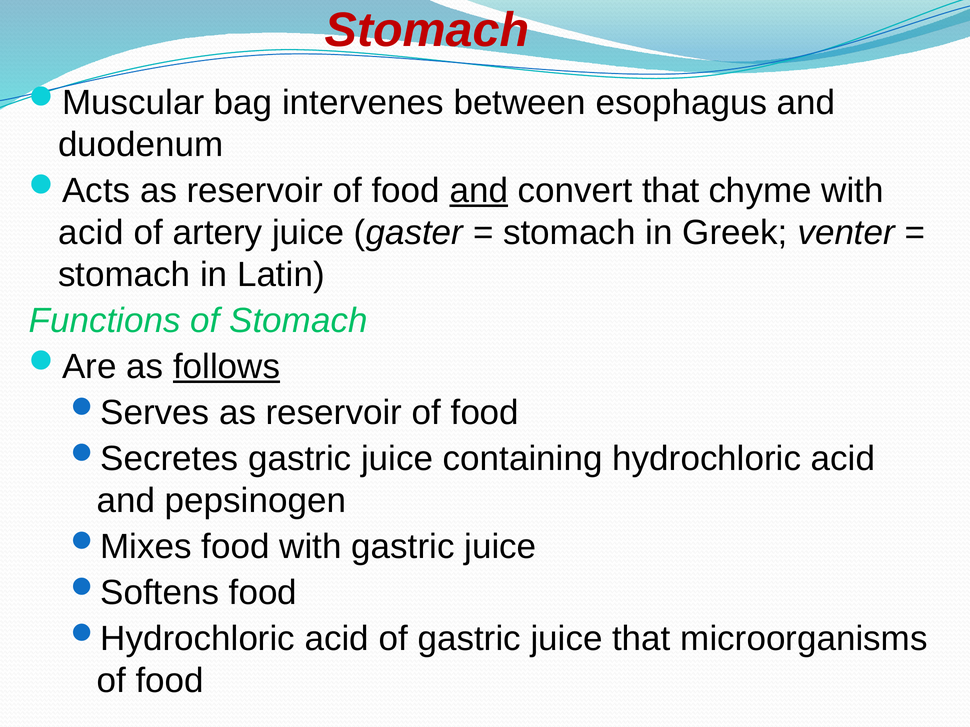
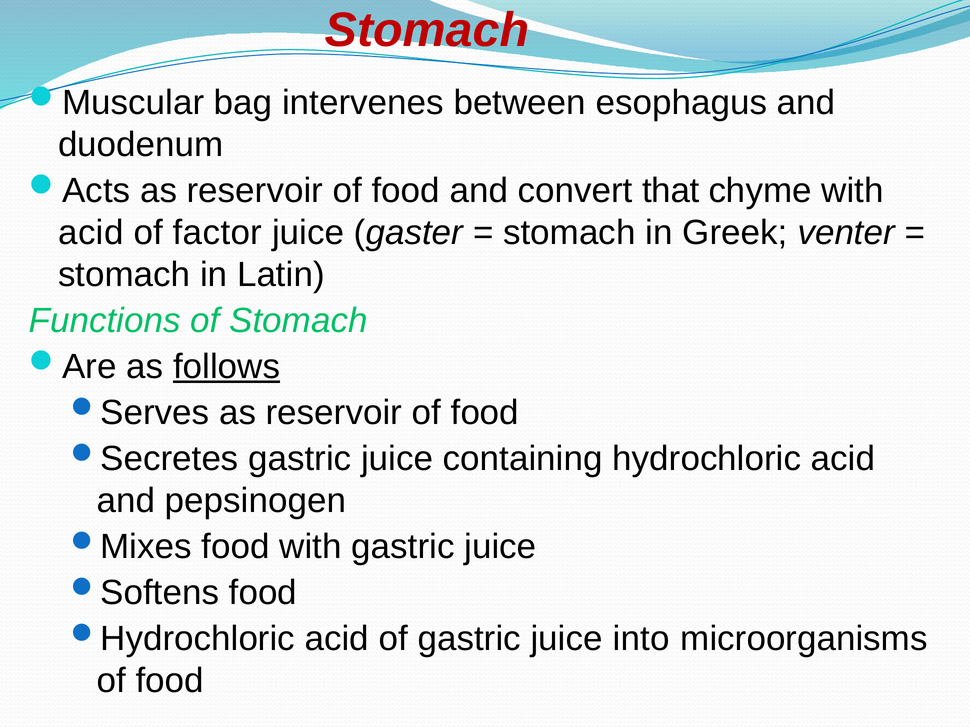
and underline: present -> none (479, 191)
artery: artery -> factor (218, 233)
juice that: that -> into (641, 639)
